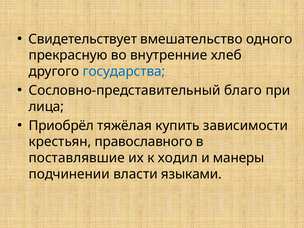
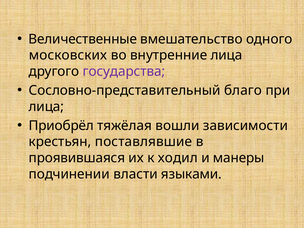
Свидетельствует: Свидетельствует -> Величественные (83, 39)
прекрасную: прекрасную -> московских (68, 55)
внутренние хлеб: хлеб -> лица (226, 55)
государства colour: blue -> purple (124, 72)
купить: купить -> вошли (177, 126)
православного: православного -> поставлявшие (143, 142)
поставлявшие: поставлявшие -> проявившаяся (77, 158)
